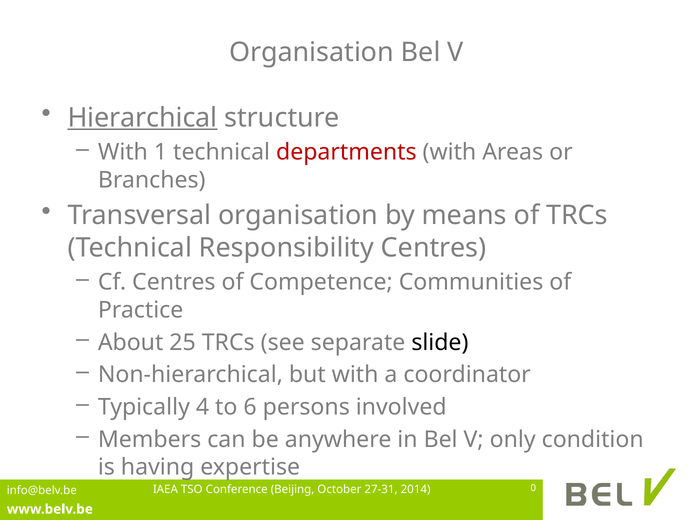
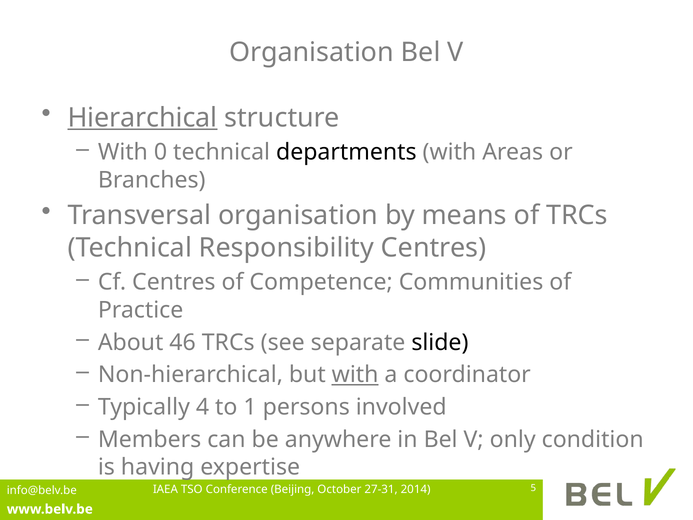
1: 1 -> 0 (161, 152)
departments colour: red -> black (346, 152)
25: 25 -> 46 (183, 342)
with underline: none -> present (355, 375)
6: 6 -> 1 (250, 407)
0: 0 -> 5 (533, 488)
